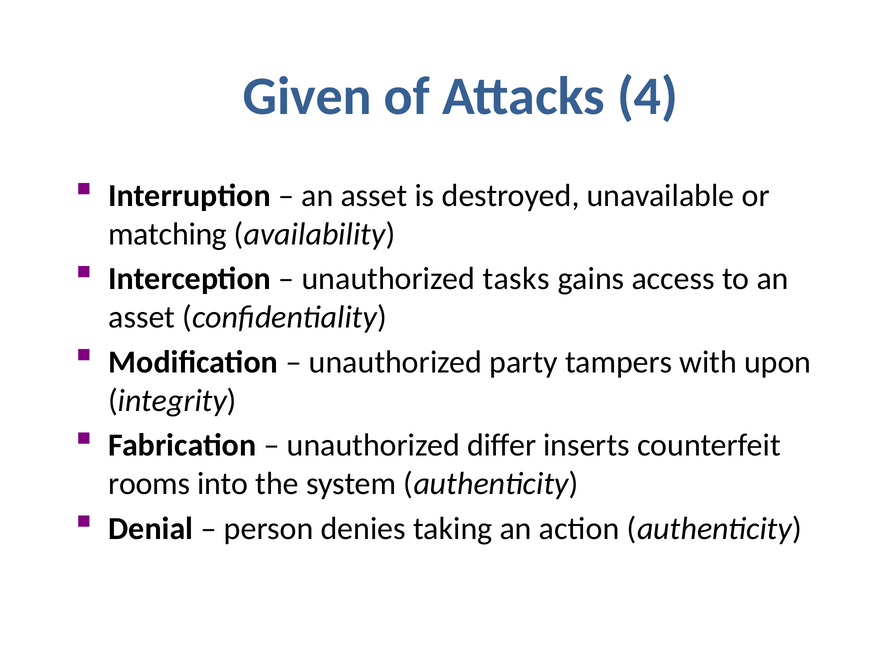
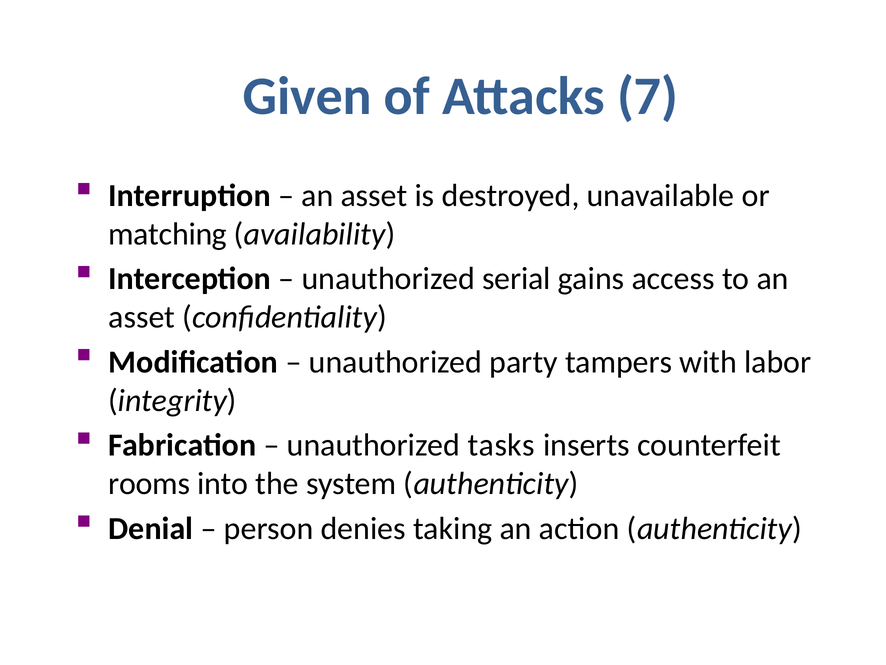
4: 4 -> 7 (648, 96)
tasks: tasks -> serial (516, 279)
upon: upon -> labor (778, 362)
differ: differ -> tasks (501, 445)
